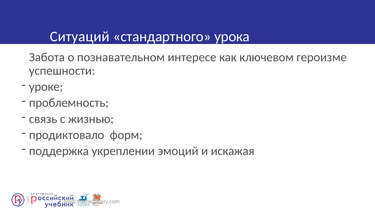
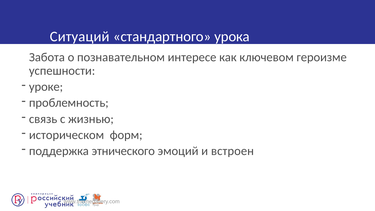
продиктовало: продиктовало -> историческом (67, 135)
укреплении: укреплении -> этнического (123, 151)
искажая: искажая -> встроен (232, 151)
